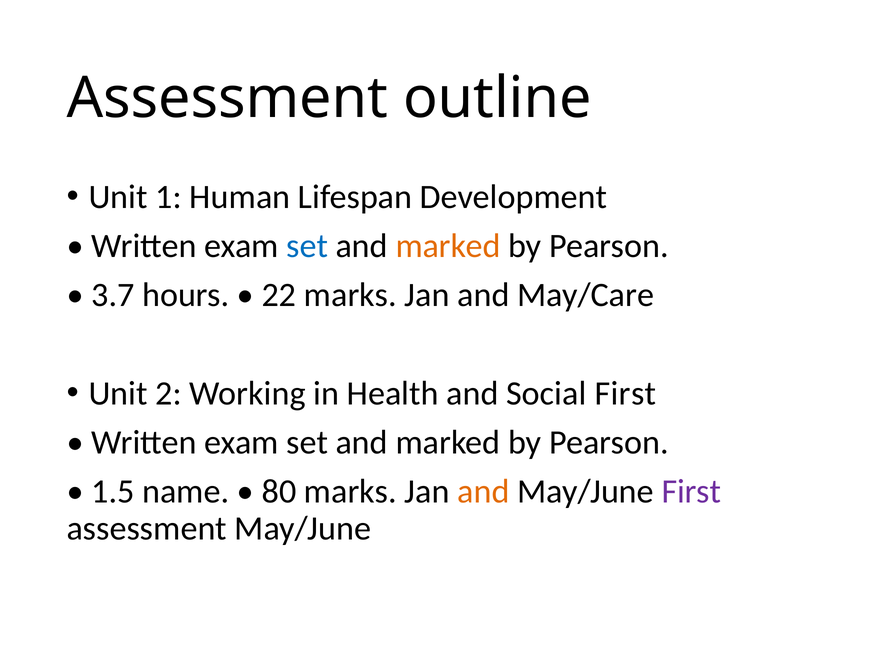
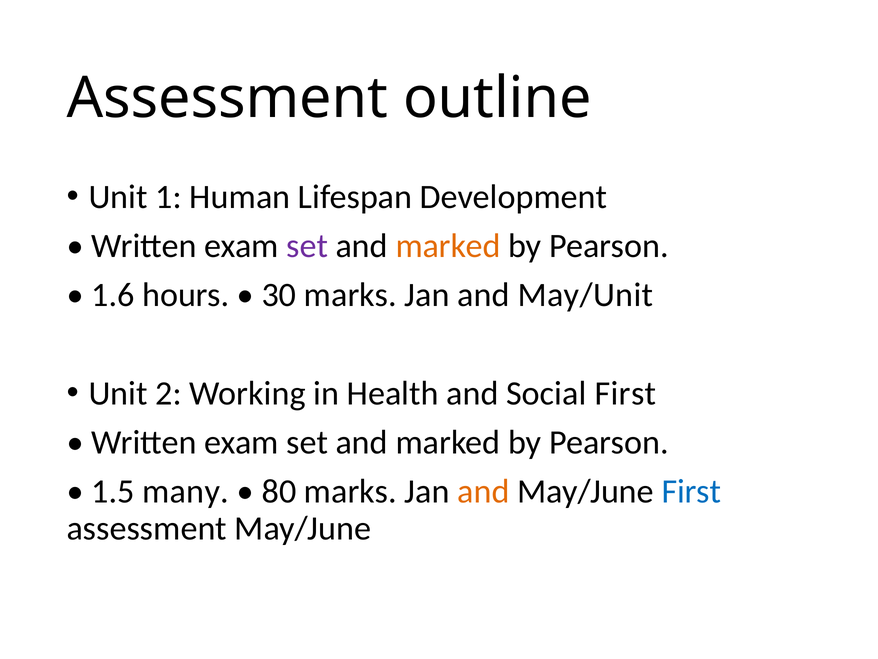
set colour: blue -> purple (307, 246)
3.7: 3.7 -> 1.6 (113, 295)
22: 22 -> 30 (279, 295)
May/Care: May/Care -> May/Unit (585, 295)
name: name -> many (186, 491)
First colour: purple -> blue (691, 491)
